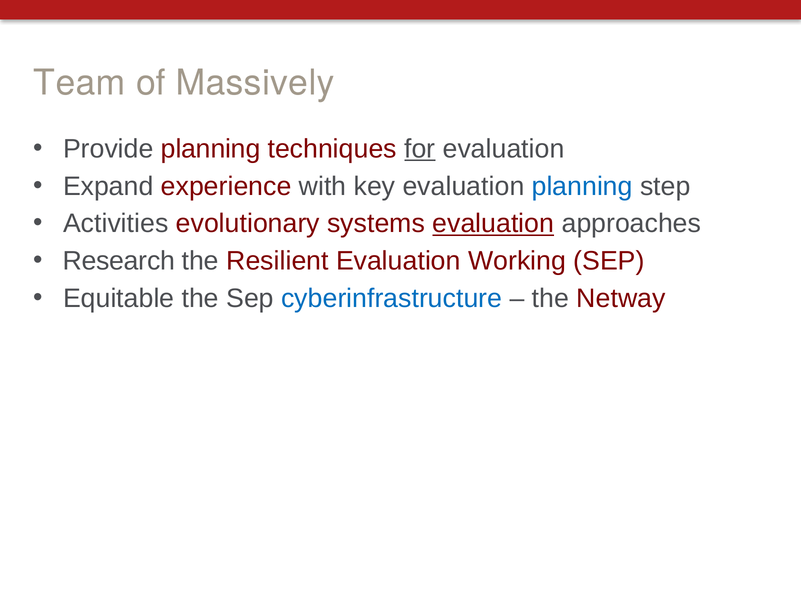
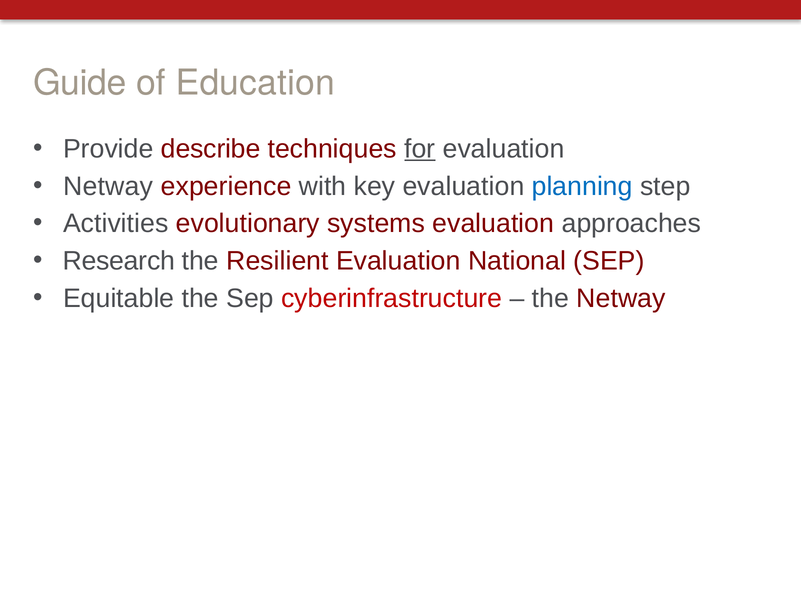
Team: Team -> Guide (80, 83)
Massively: Massively -> Education (255, 83)
Provide planning: planning -> describe (211, 149)
Expand: Expand -> Netway (108, 186)
evaluation underline: present -> none (493, 223)
Working: Working -> National (517, 261)
cyberinfrastructure colour: blue -> red (392, 298)
